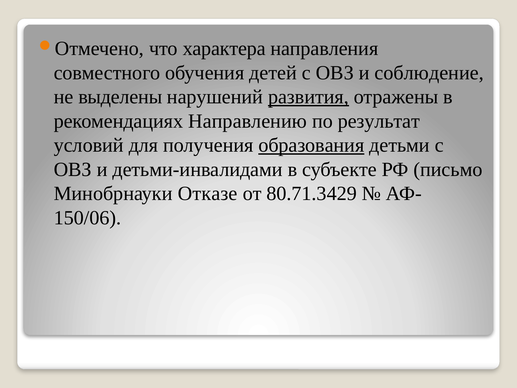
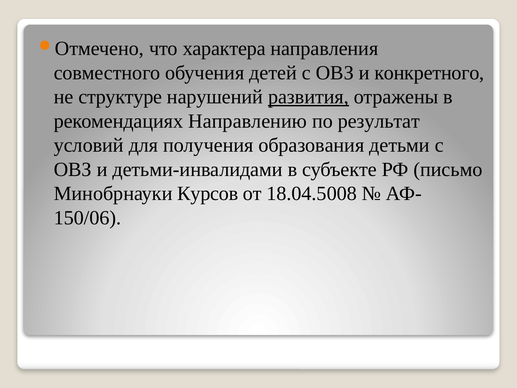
соблюдение: соблюдение -> конкретного (429, 73)
выделены: выделены -> структуре (120, 97)
образования underline: present -> none (311, 145)
Отказе: Отказе -> Курсов (208, 193)
80.71.3429: 80.71.3429 -> 18.04.5008 (312, 193)
